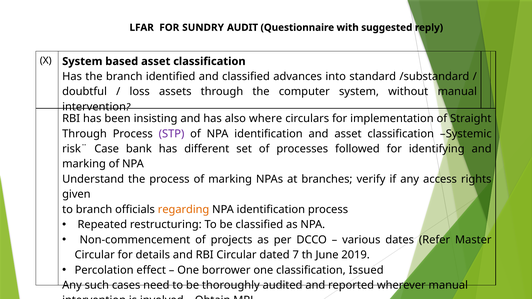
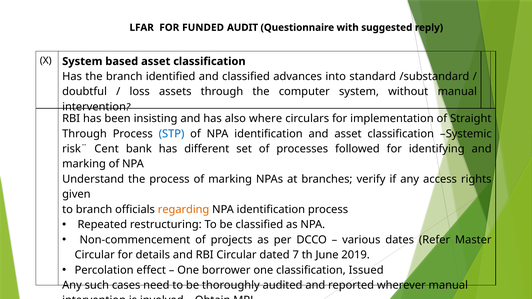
SUNDRY: SUNDRY -> FUNDED (203, 28)
STP colour: purple -> blue (172, 134)
Case: Case -> Cent (107, 149)
